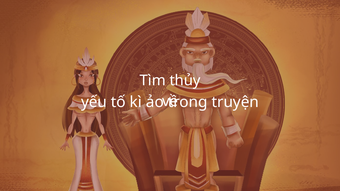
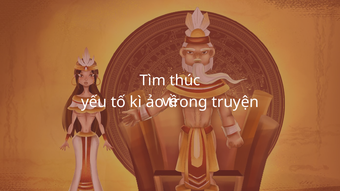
thủy: thủy -> thúc (185, 81)
